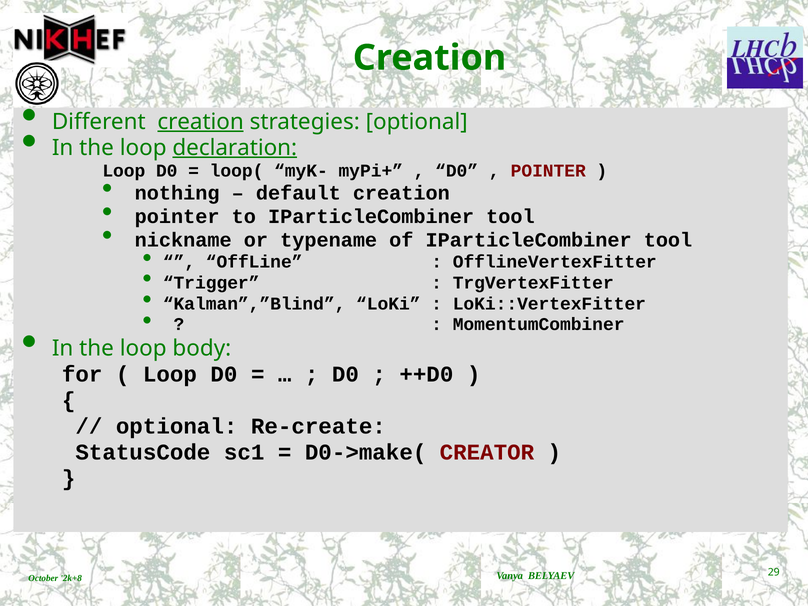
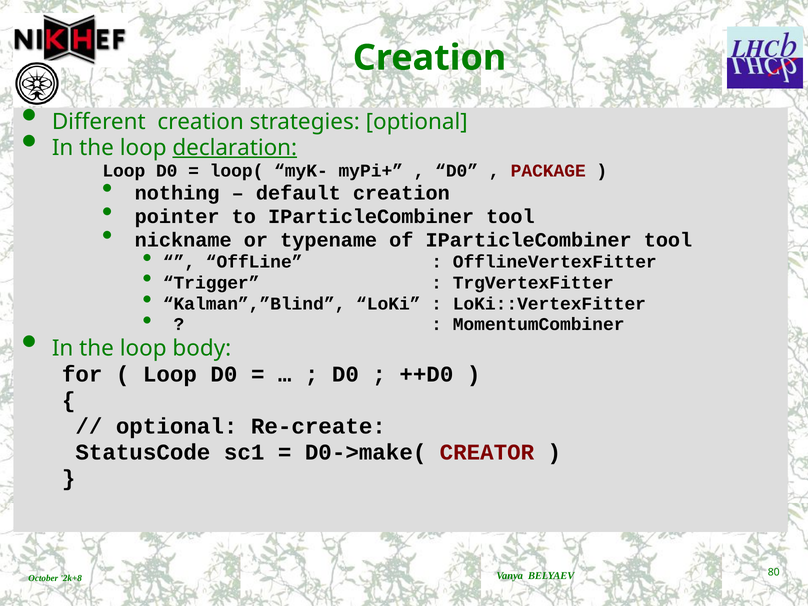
creation underline: present -> none (201, 122)
POINTER: POINTER -> PACKAGE (548, 171)
29: 29 -> 80 (774, 572)
